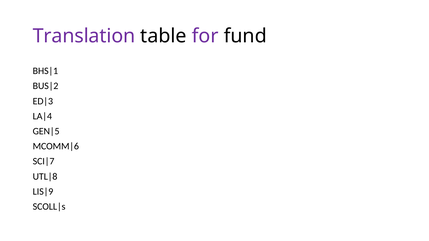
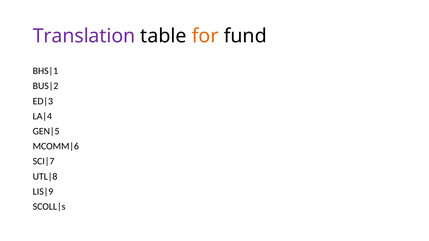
for colour: purple -> orange (205, 36)
